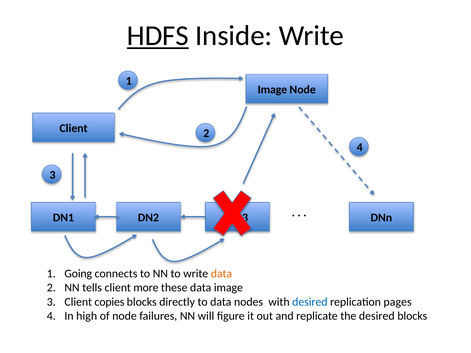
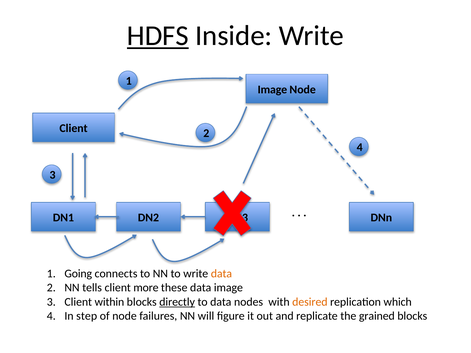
copies: copies -> within (109, 302)
directly underline: none -> present (177, 302)
desired colour: blue -> orange (310, 302)
pages: pages -> which (398, 302)
high: high -> step (87, 316)
the desired: desired -> grained (377, 316)
